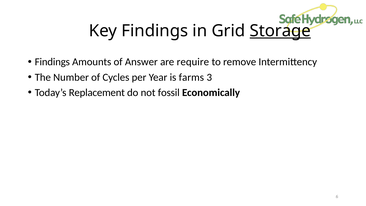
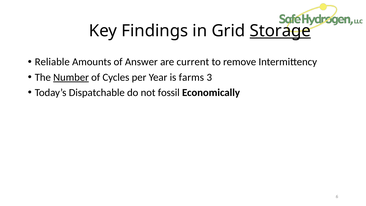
Findings: Findings -> Reliable (52, 62)
require: require -> current (193, 62)
Number underline: none -> present (71, 77)
Replacement: Replacement -> Dispatchable (97, 93)
